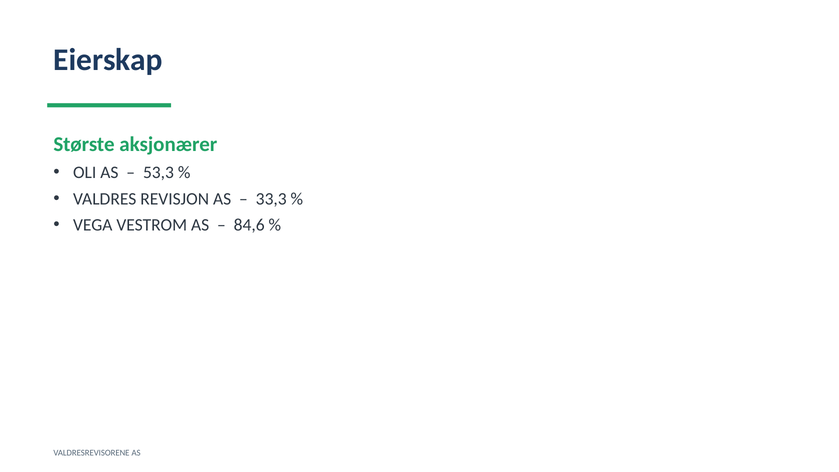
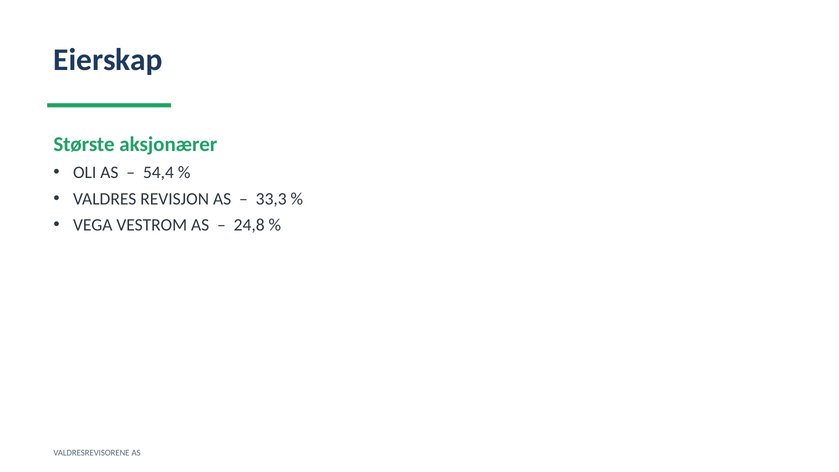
53,3: 53,3 -> 54,4 (158, 173)
84,6: 84,6 -> 24,8 (249, 225)
